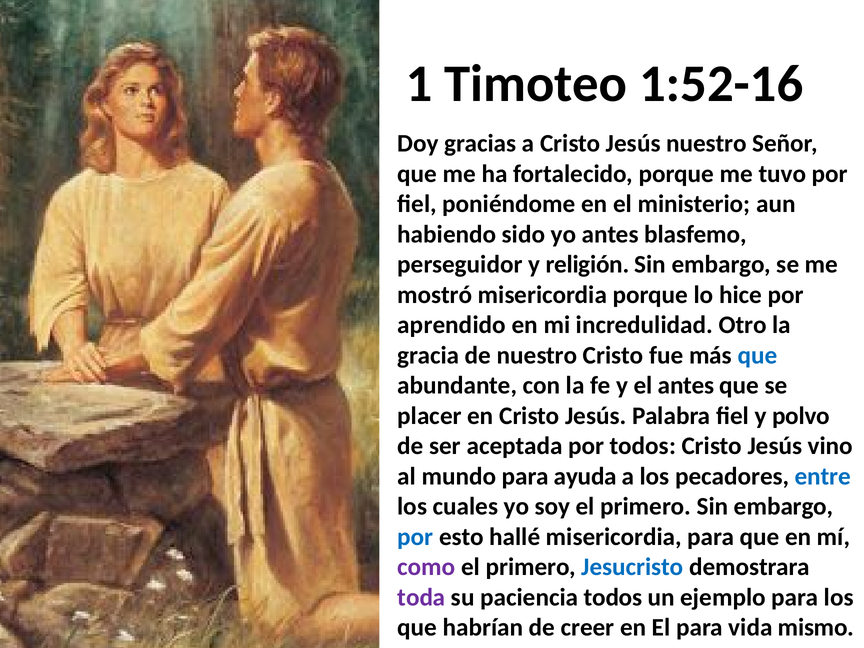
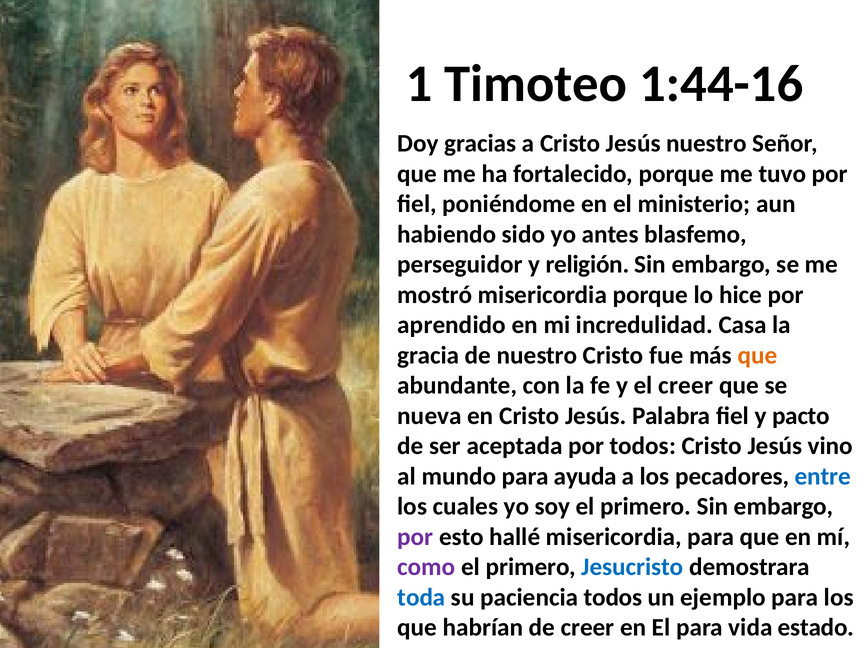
1:52-16: 1:52-16 -> 1:44-16 (721, 84)
Otro: Otro -> Casa (743, 325)
que colour: blue -> orange (758, 355)
el antes: antes -> creer (686, 386)
placer: placer -> nueva (430, 416)
polvo: polvo -> pacto (801, 416)
por colour: blue -> purple (415, 537)
toda colour: purple -> blue (421, 597)
mismo: mismo -> estado (816, 627)
